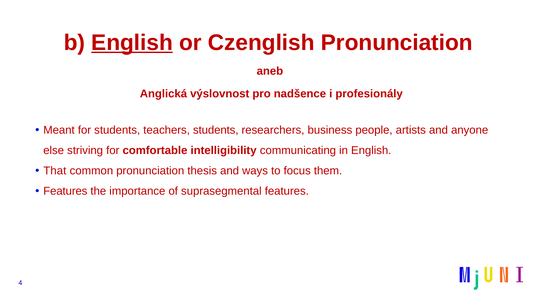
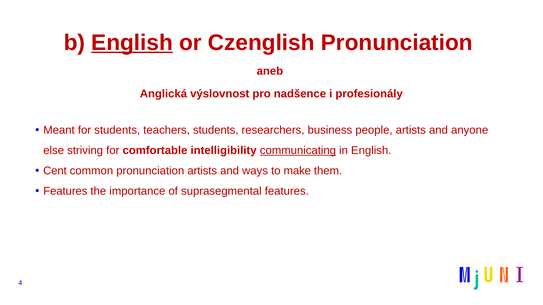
communicating underline: none -> present (298, 151)
That: That -> Cent (55, 171)
pronunciation thesis: thesis -> artists (202, 171)
focus: focus -> make (297, 171)
